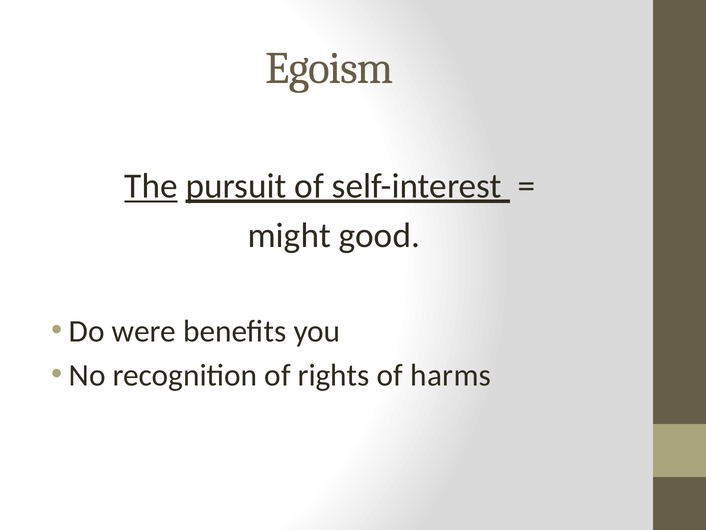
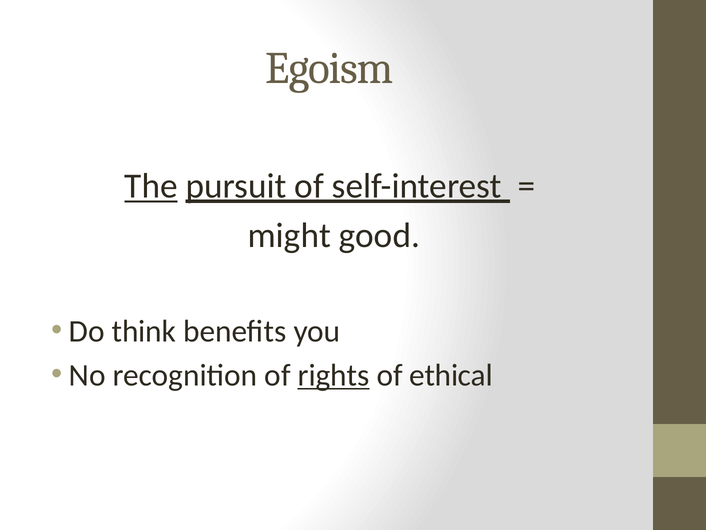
were: were -> think (144, 331)
rights underline: none -> present (334, 375)
harms: harms -> ethical (451, 375)
